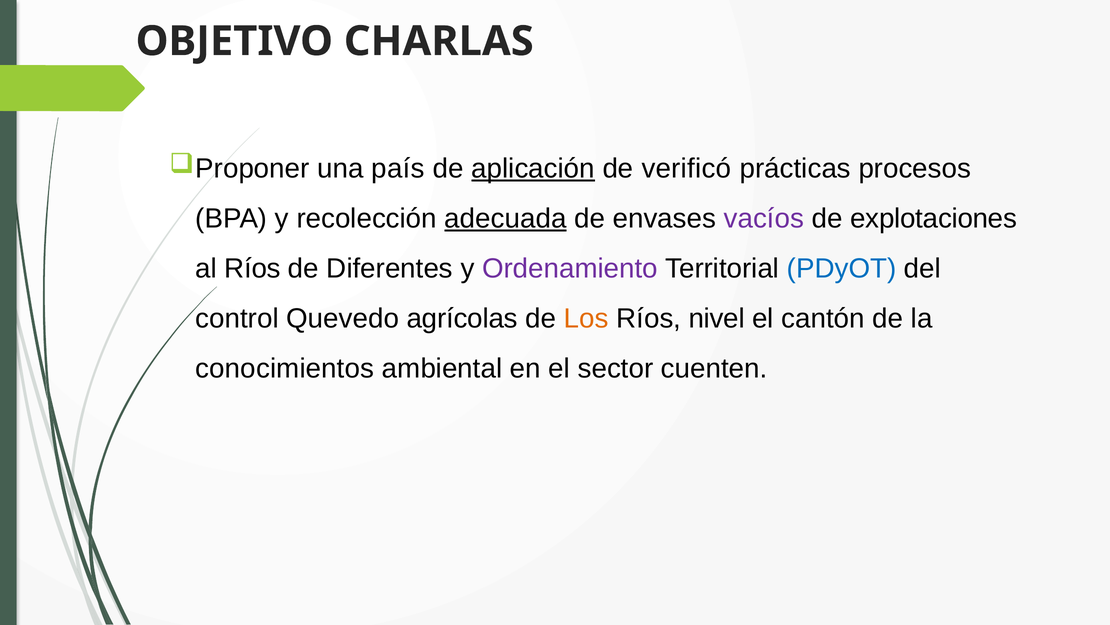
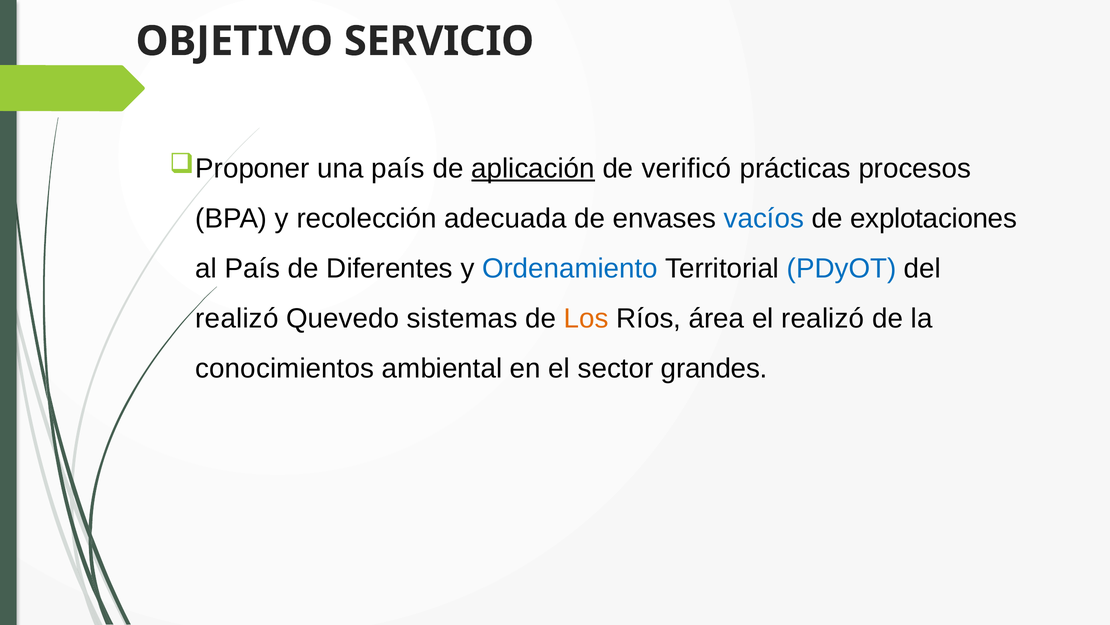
CHARLAS: CHARLAS -> SERVICIO (439, 41)
adecuada underline: present -> none (505, 218)
vacíos colour: purple -> blue (764, 218)
al Ríos: Ríos -> País (252, 268)
Ordenamiento colour: purple -> blue (570, 268)
control: control -> realizó (237, 318)
agrícolas: agrícolas -> sistemas (462, 318)
nivel: nivel -> área (717, 318)
el cantón: cantón -> realizó (823, 318)
cuenten: cuenten -> grandes (714, 368)
